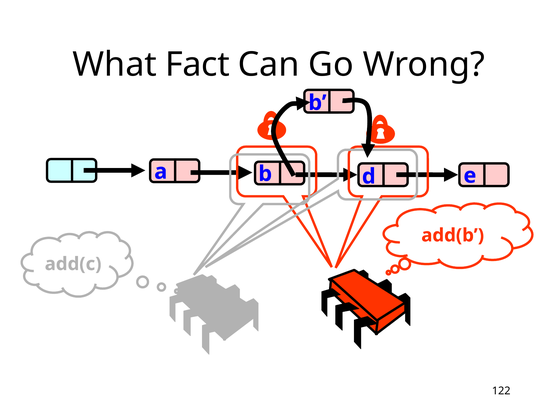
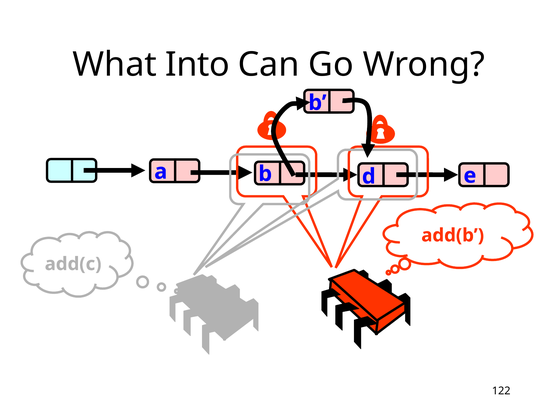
Fact: Fact -> Into (197, 65)
